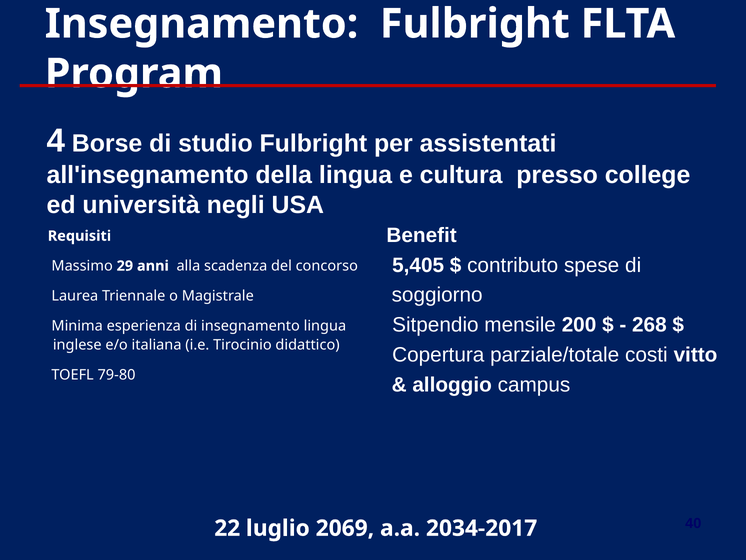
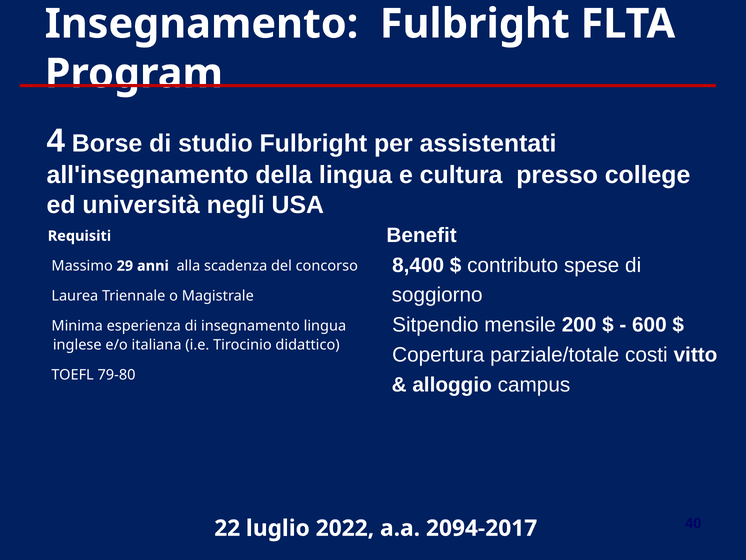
5,405: 5,405 -> 8,400 (418, 265)
268: 268 -> 600 (649, 325)
2069: 2069 -> 2022 (345, 528)
2034-2017: 2034-2017 -> 2094-2017 (482, 528)
